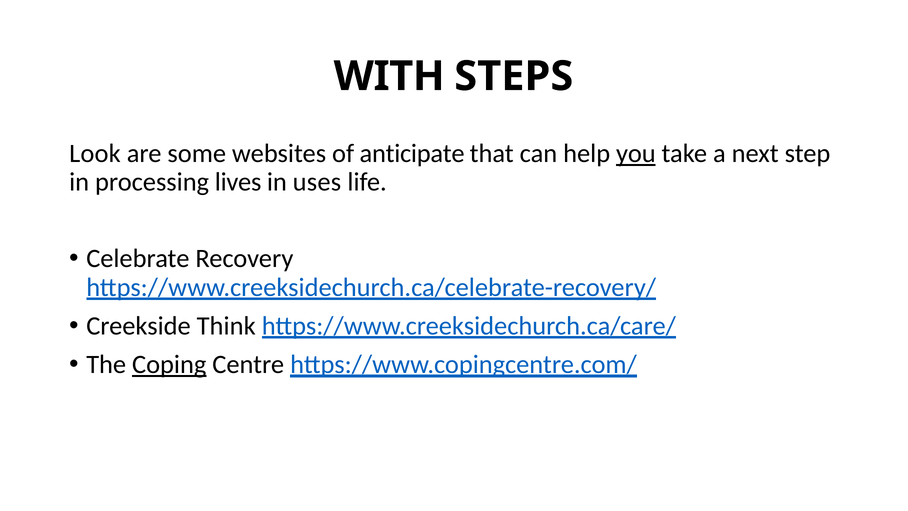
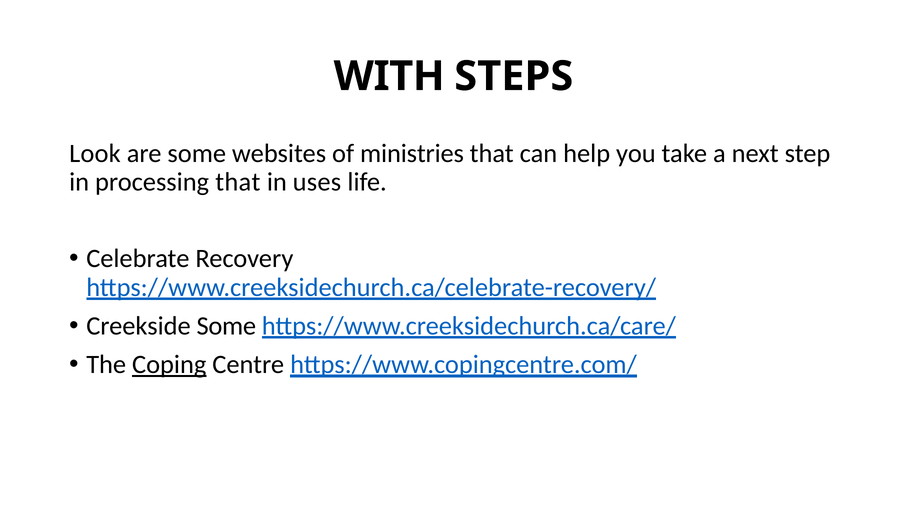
anticipate: anticipate -> ministries (412, 154)
you underline: present -> none (636, 154)
processing lives: lives -> that (238, 182)
Creekside Think: Think -> Some (226, 326)
